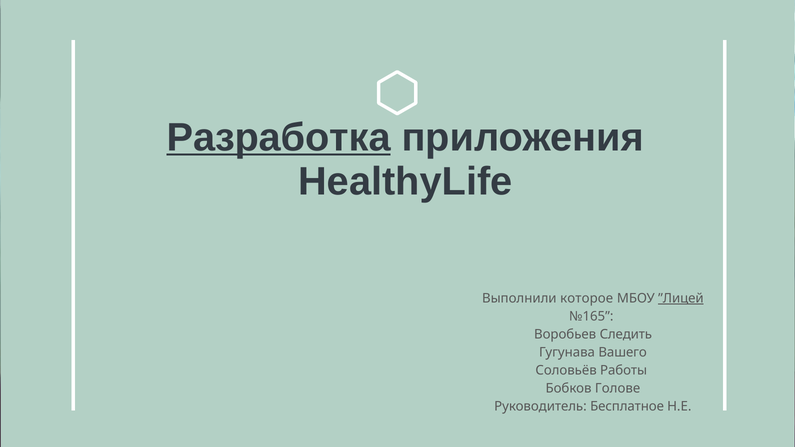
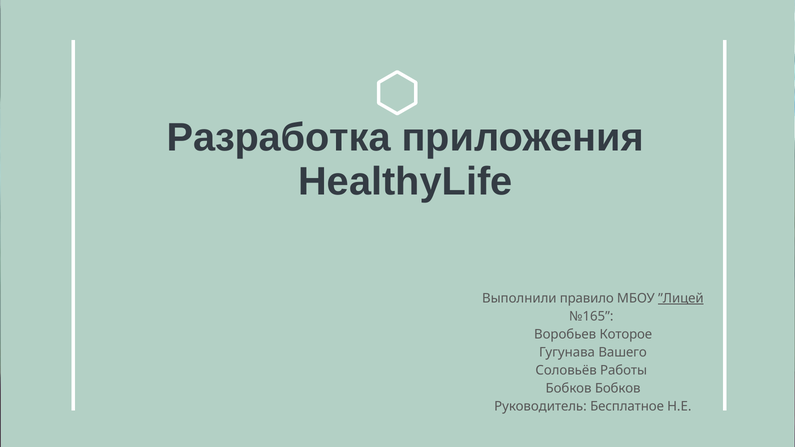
Разработка underline: present -> none (279, 137)
которое: которое -> правило (587, 298)
Следить: Следить -> Которое (626, 334)
Бобков Голове: Голове -> Бобков (618, 389)
